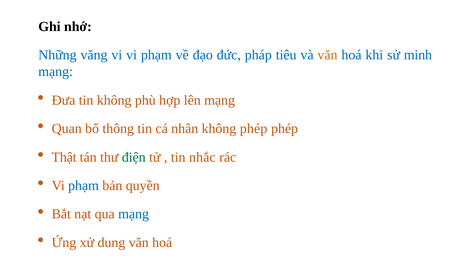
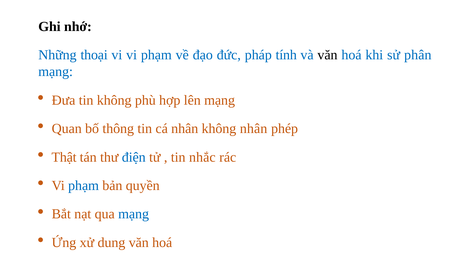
văng: văng -> thoại (94, 55)
tiêu: tiêu -> tính (286, 55)
văn colour: orange -> black (328, 55)
minh: minh -> phân (418, 55)
không phép: phép -> nhân (254, 129)
điện colour: green -> blue (134, 158)
